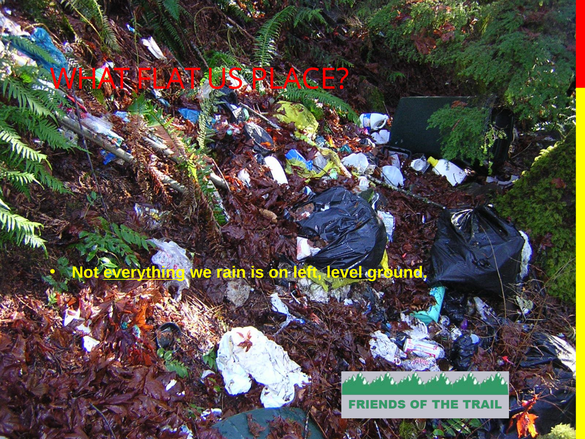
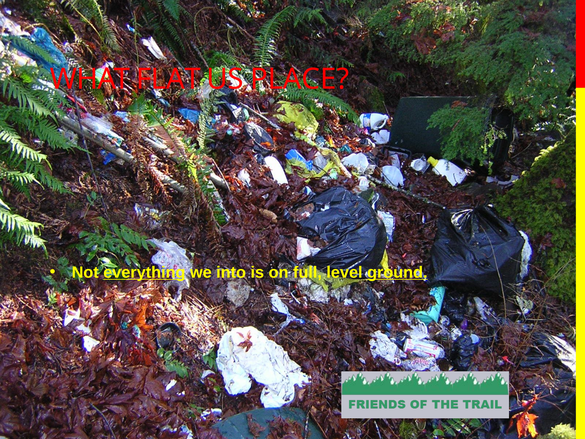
rain: rain -> into (231, 272)
left: left -> full (307, 272)
ground underline: none -> present (397, 272)
